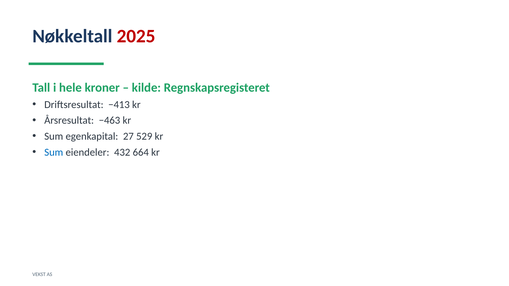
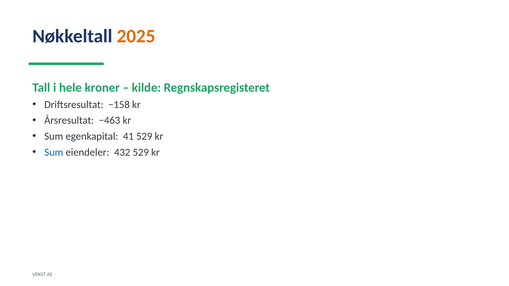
2025 colour: red -> orange (136, 36)
−413: −413 -> −158 (119, 105)
27: 27 -> 41 (128, 136)
432 664: 664 -> 529 (141, 152)
